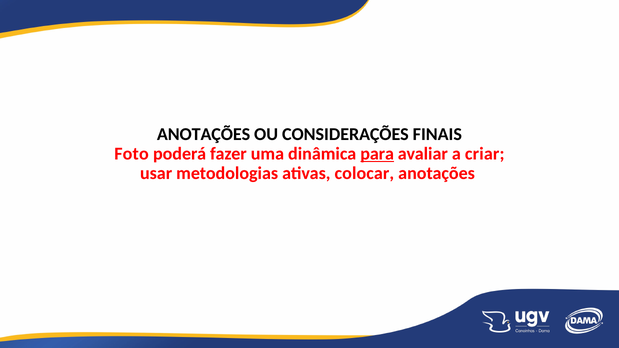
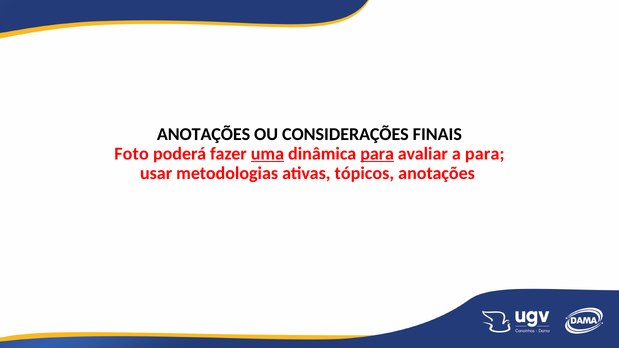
uma underline: none -> present (267, 154)
a criar: criar -> para (485, 154)
colocar: colocar -> tópicos (364, 174)
